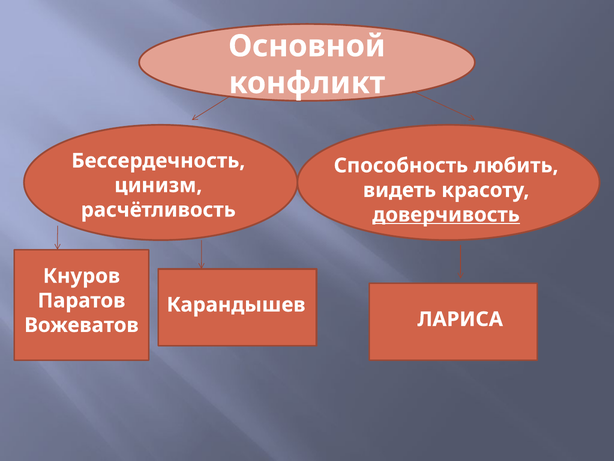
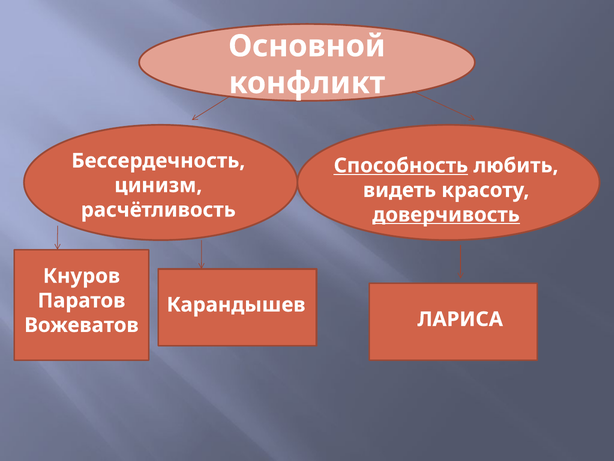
Способность underline: none -> present (401, 165)
